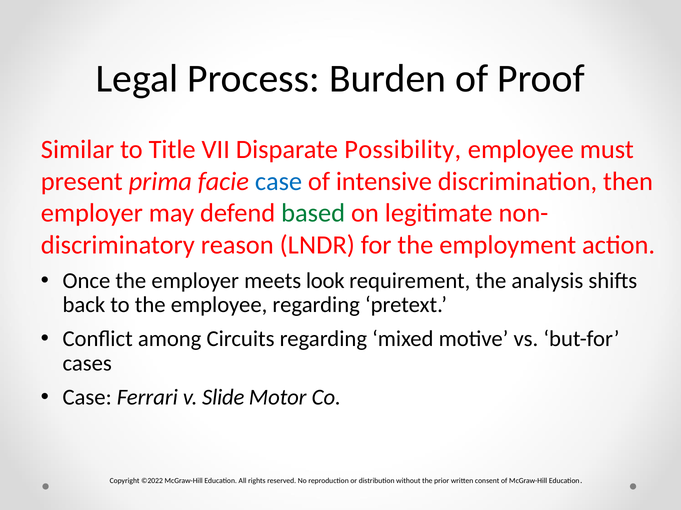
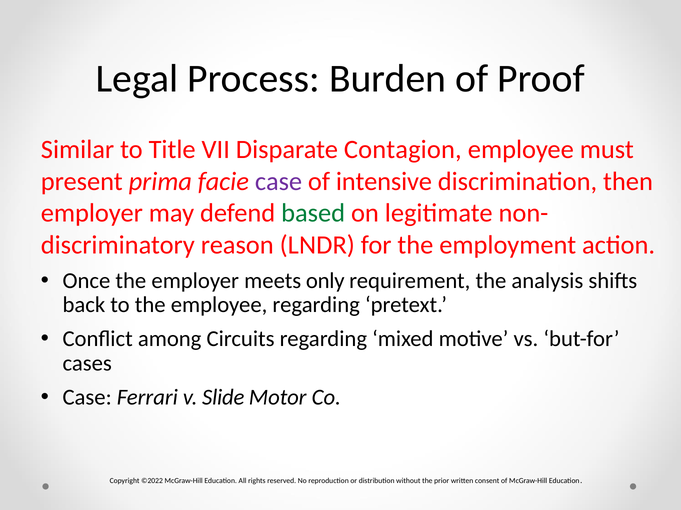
Possibility: Possibility -> Contagion (403, 150)
case colour: blue -> purple (279, 182)
look: look -> only (325, 281)
